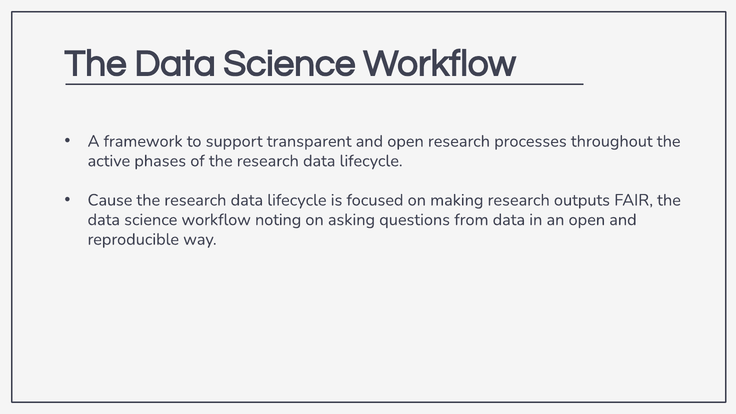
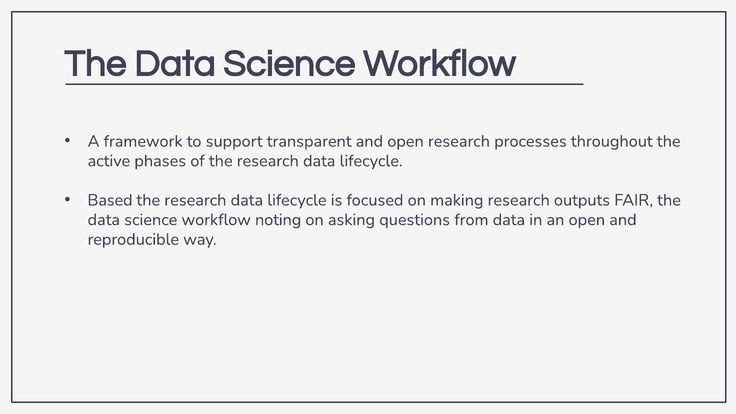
Cause: Cause -> Based (110, 200)
